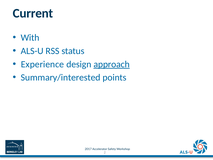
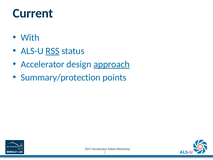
RSS underline: none -> present (53, 51)
Experience: Experience -> Accelerator (43, 64)
Summary/interested: Summary/interested -> Summary/protection (61, 77)
